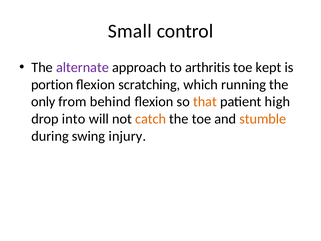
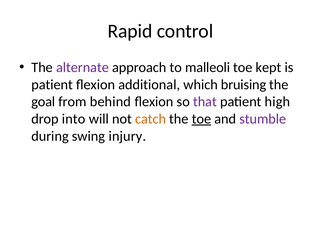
Small: Small -> Rapid (130, 31)
arthritis: arthritis -> malleoli (208, 67)
portion: portion -> patient (52, 84)
scratching: scratching -> additional (149, 84)
running: running -> bruising (244, 84)
only: only -> goal (43, 102)
that colour: orange -> purple (205, 102)
toe underline: none -> present (201, 119)
stumble colour: orange -> purple (263, 119)
